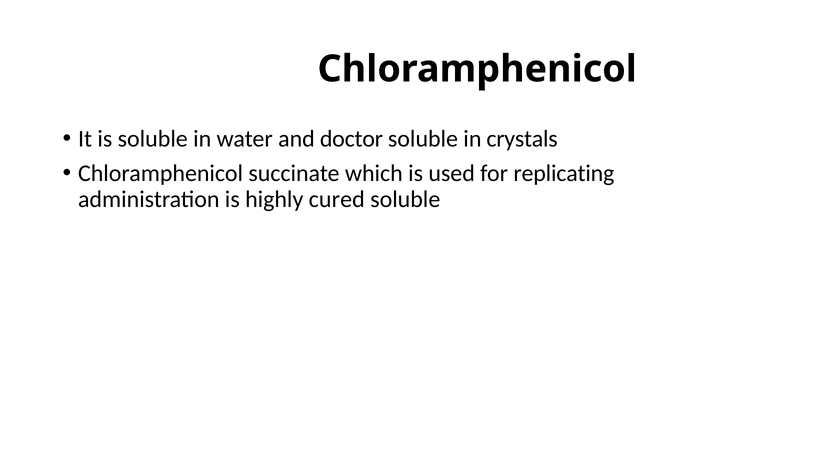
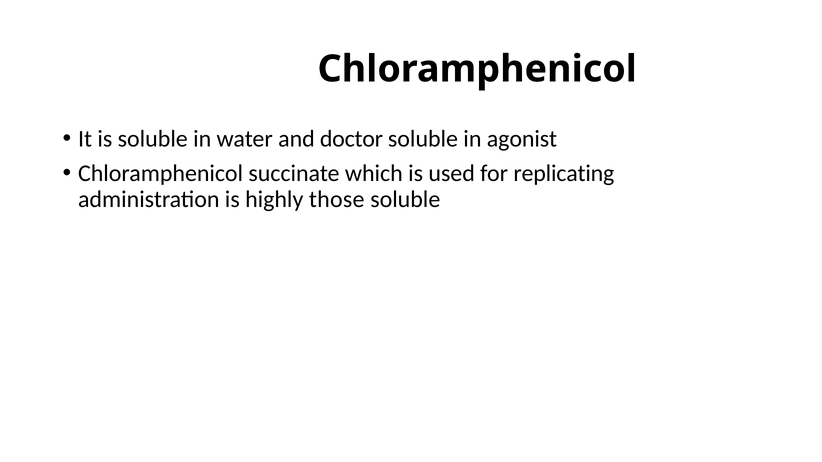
crystals: crystals -> agonist (522, 139)
cured: cured -> those (337, 199)
